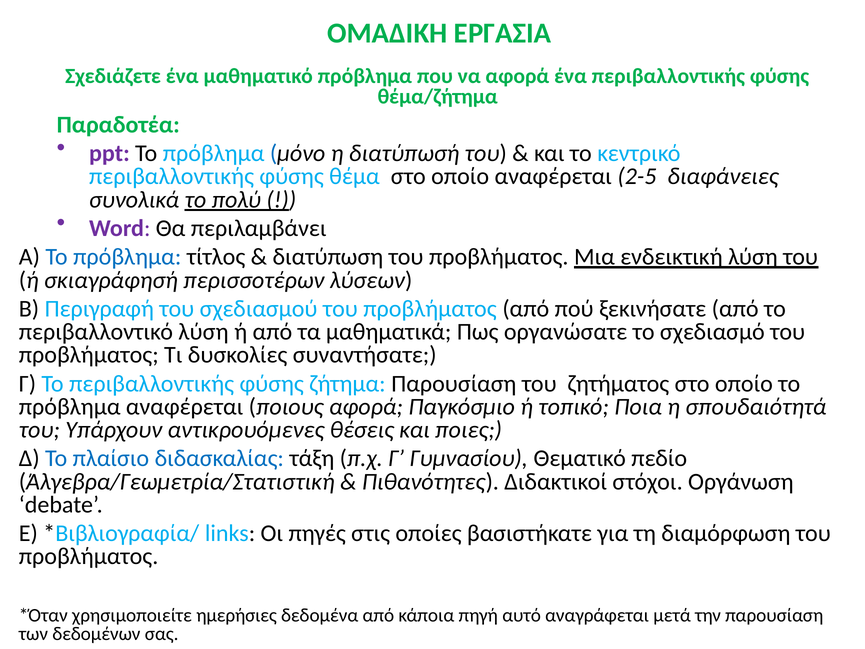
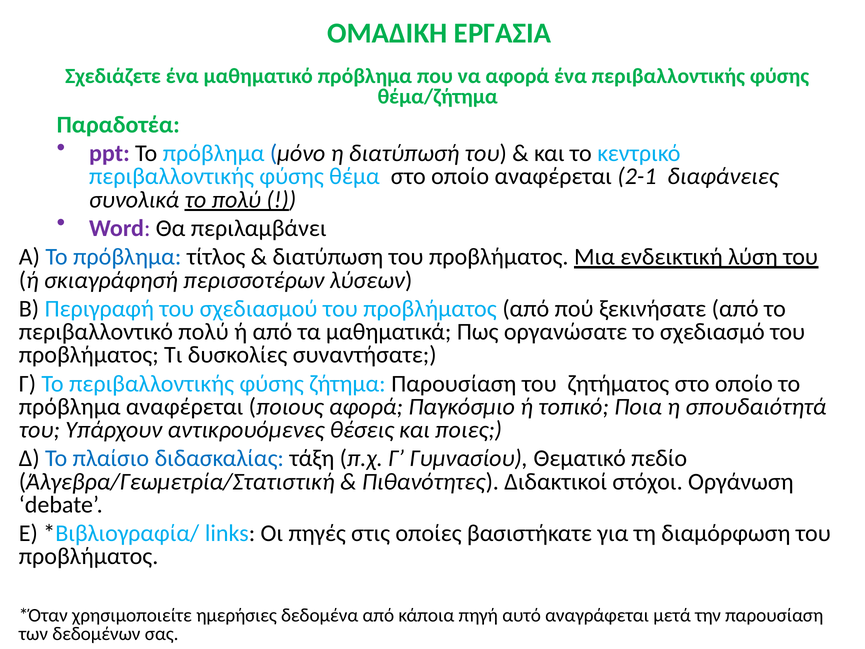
2-5: 2-5 -> 2-1 (637, 176)
περιβαλλοντικό λύση: λύση -> πολύ (203, 332)
